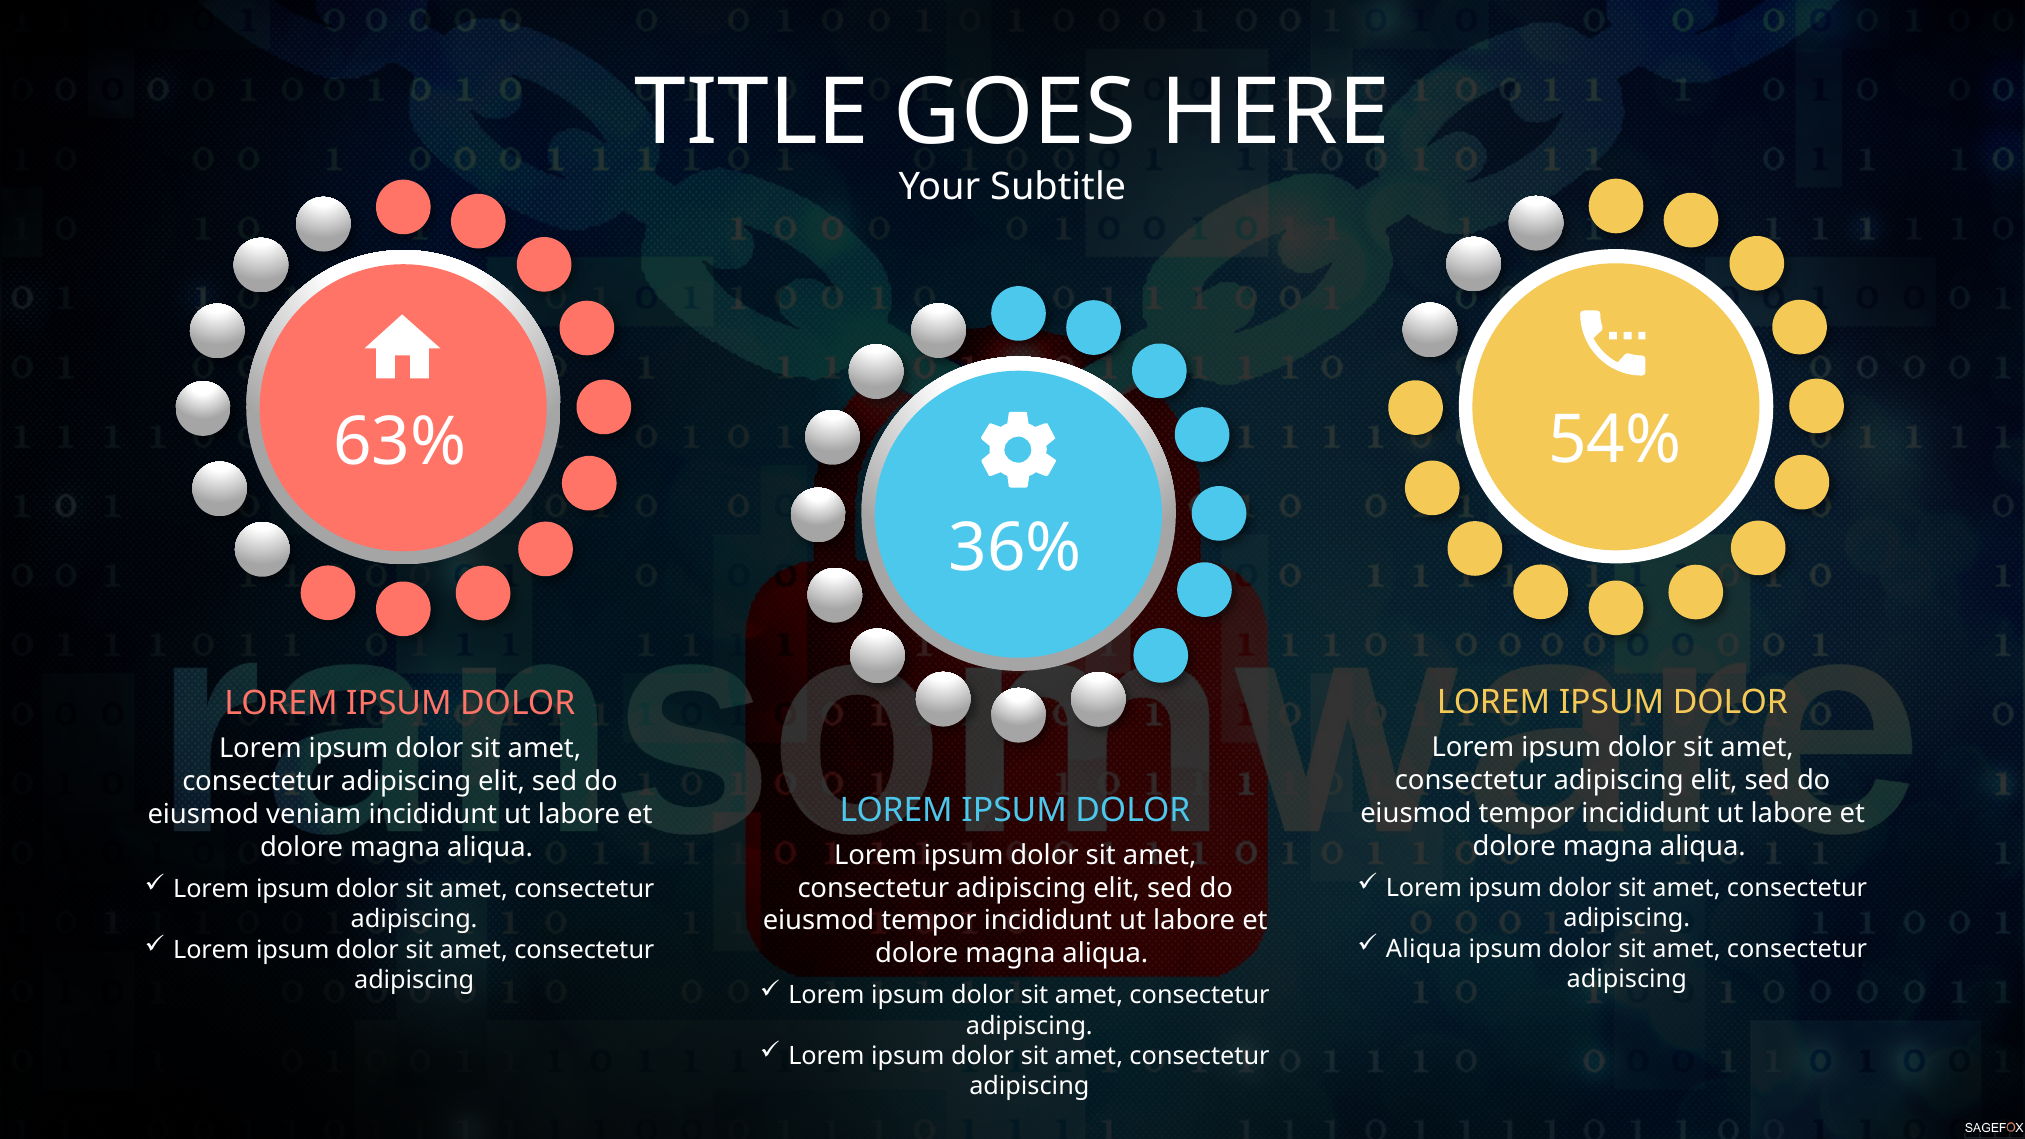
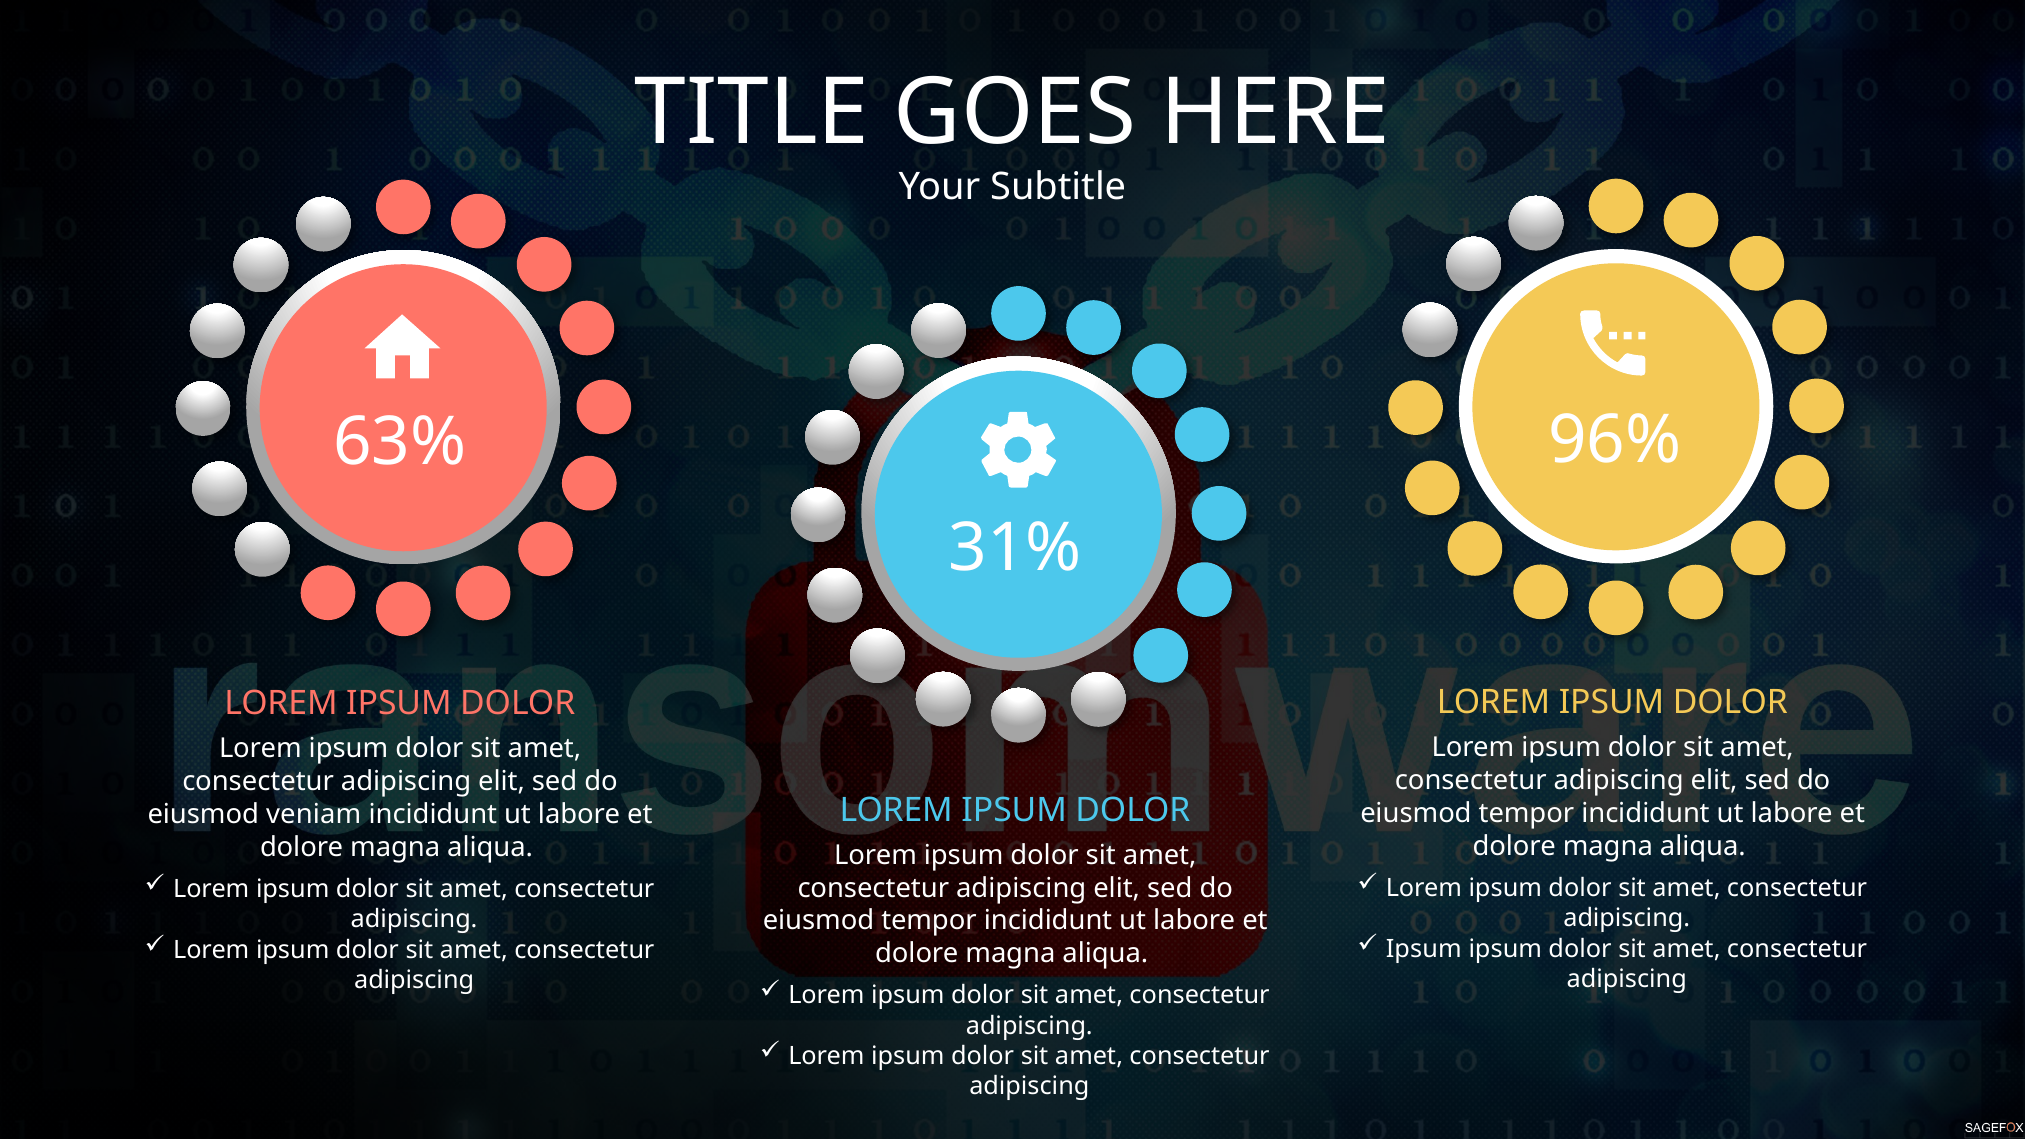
54%: 54% -> 96% (1615, 440)
36%: 36% -> 31% (1015, 548)
Aliqua: Aliqua -> Ipsum (1424, 949)
